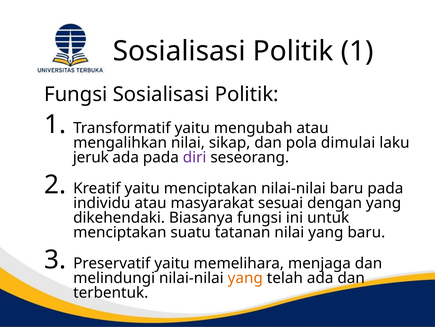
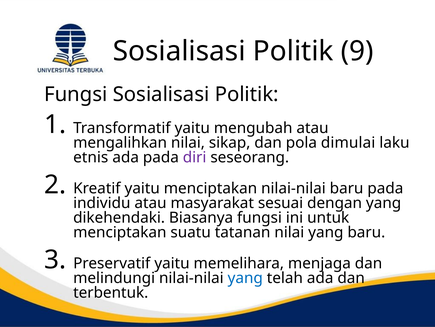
1: 1 -> 9 (357, 51)
jeruk: jeruk -> etnis (91, 157)
yang colour: orange -> blue (245, 277)
